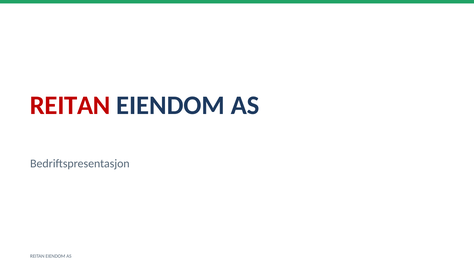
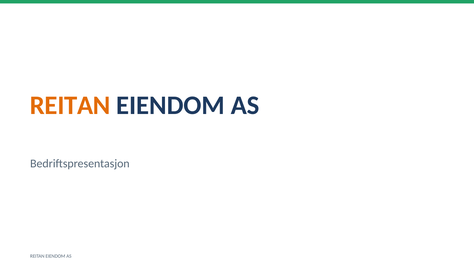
REITAN colour: red -> orange (70, 105)
